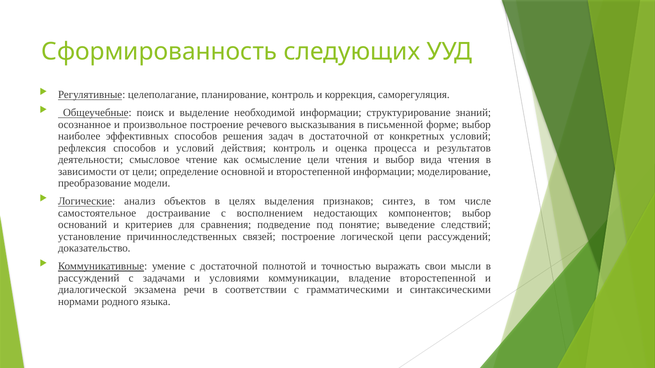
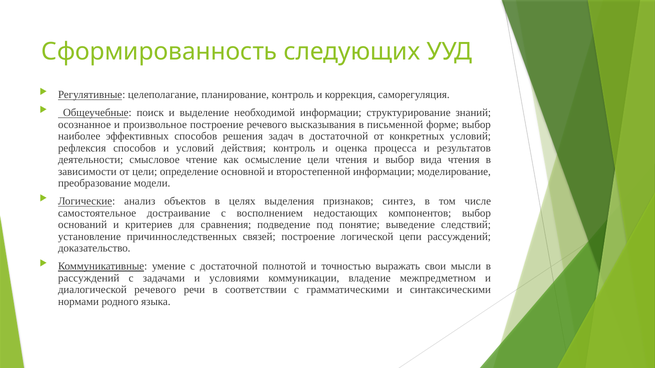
владение второстепенной: второстепенной -> межпредметном (438, 278)
диалогической экзамена: экзамена -> речевого (155, 290)
